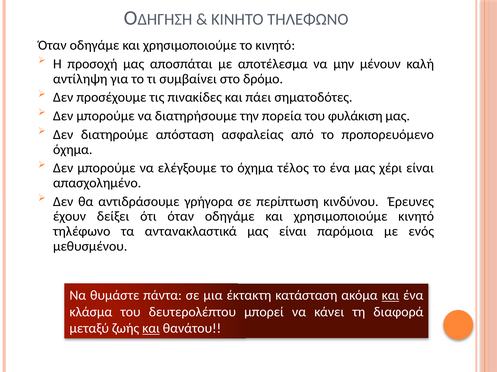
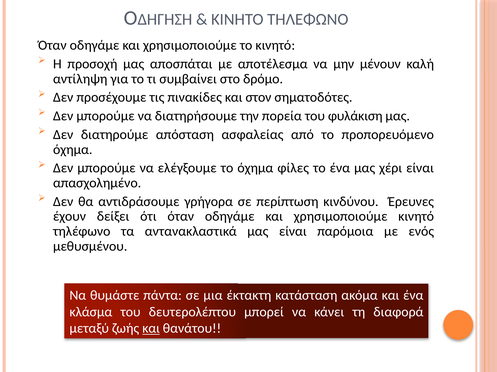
πάει: πάει -> στον (258, 98)
τέλος: τέλος -> φίλες (293, 168)
και underline: present -> none (390, 296)
